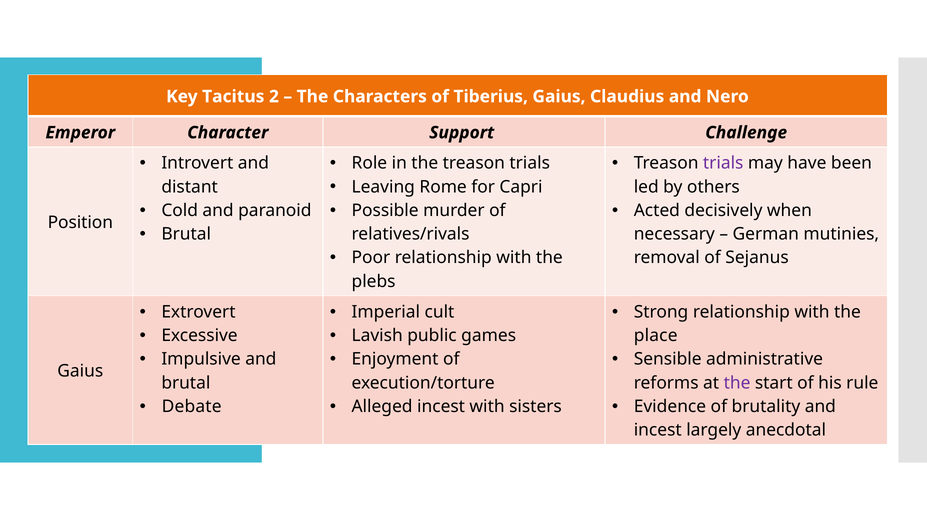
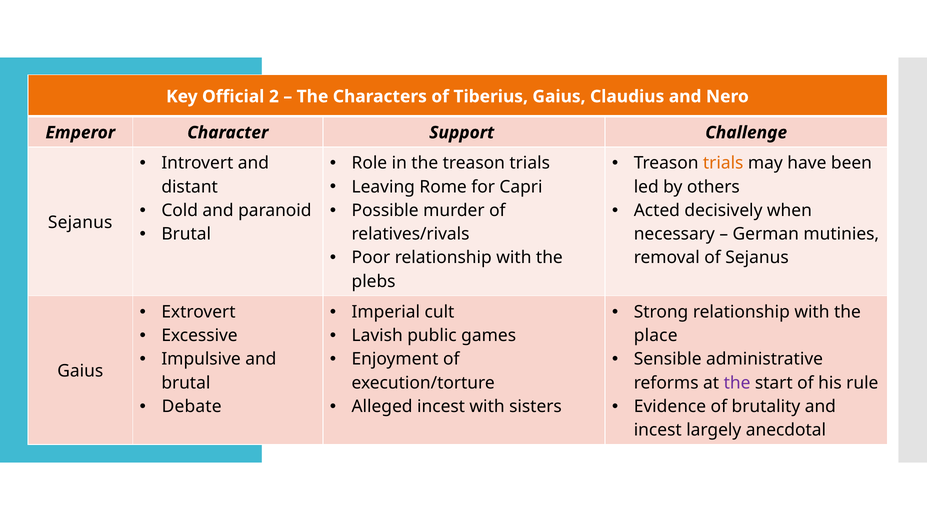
Tacitus: Tacitus -> Official (233, 97)
trials colour: purple -> orange (723, 163)
Position: Position -> Sejanus (80, 222)
